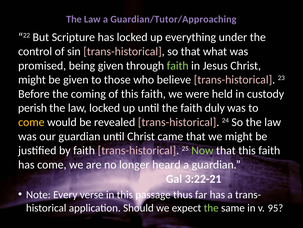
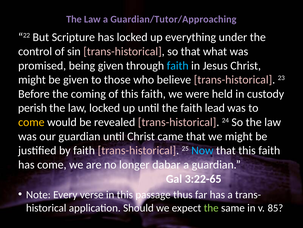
faith colour: light green -> light blue (178, 65)
duly: duly -> lead (215, 108)
Now colour: light green -> light blue (202, 150)
heard: heard -> dabar (166, 164)
3:22-21: 3:22-21 -> 3:22-65 (203, 178)
95: 95 -> 85 (275, 207)
